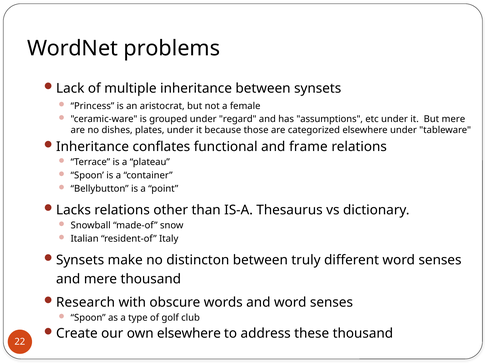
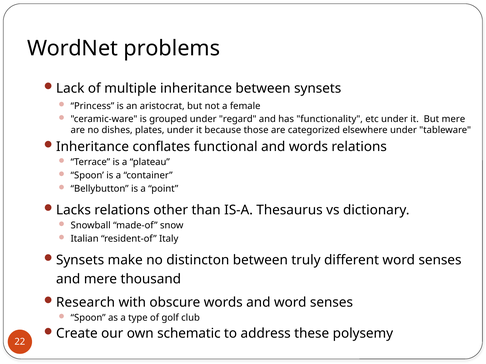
assumptions: assumptions -> functionality (330, 119)
and frame: frame -> words (308, 147)
own elsewhere: elsewhere -> schematic (189, 334)
these thousand: thousand -> polysemy (363, 334)
